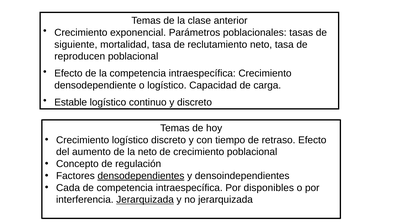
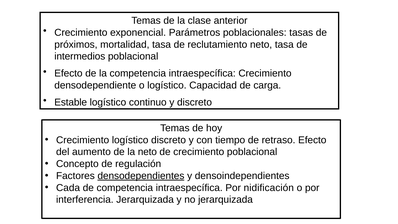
siguiente: siguiente -> próximos (76, 44)
reproducen: reproducen -> intermedios (80, 56)
disponibles: disponibles -> nidificación (269, 188)
Jerarquizada underline: present -> none (145, 200)
